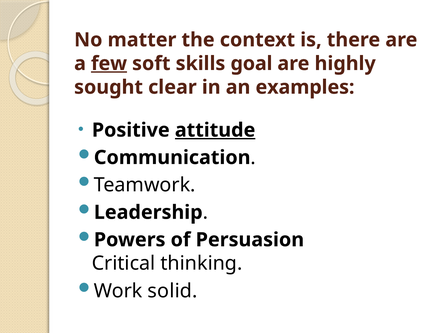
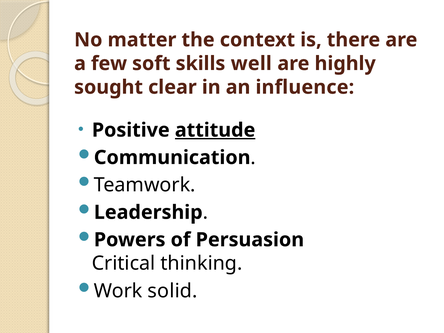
few underline: present -> none (109, 64)
goal: goal -> well (251, 64)
examples: examples -> influence (305, 87)
